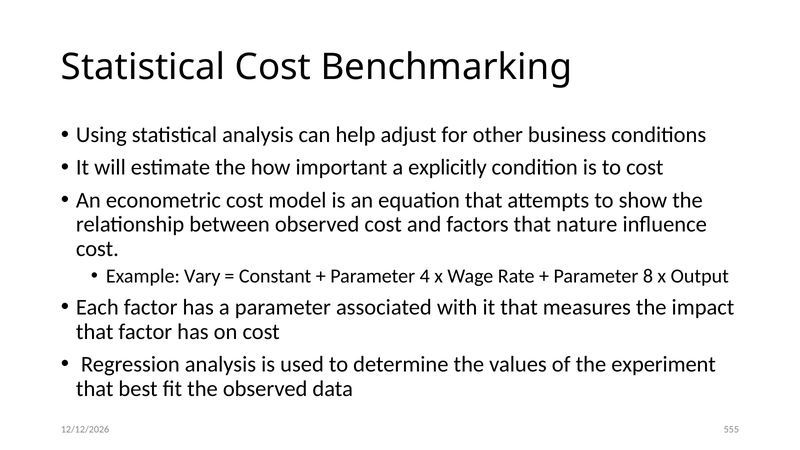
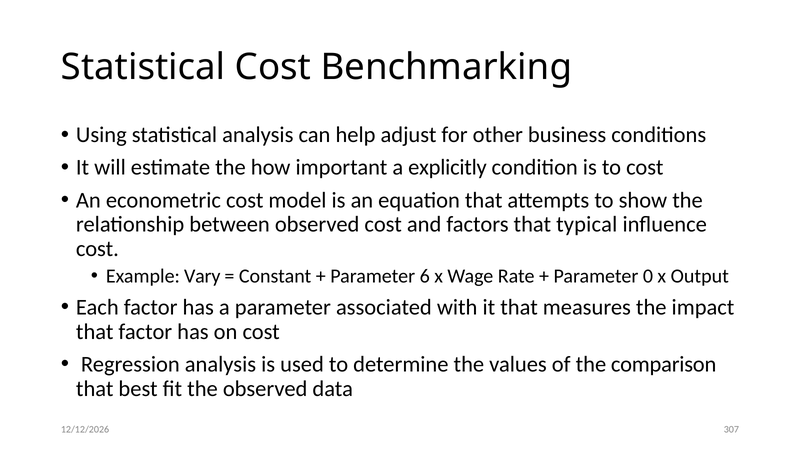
nature: nature -> typical (587, 224)
4: 4 -> 6 (425, 276)
8: 8 -> 0 (648, 276)
experiment: experiment -> comparison (664, 364)
555: 555 -> 307 (731, 430)
